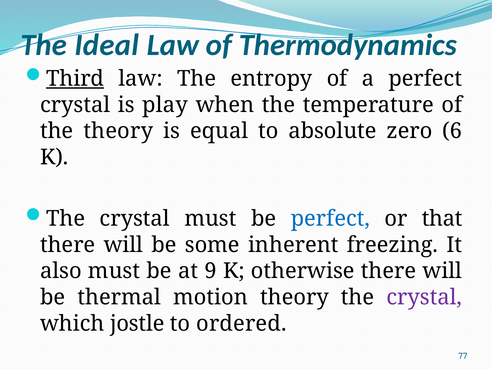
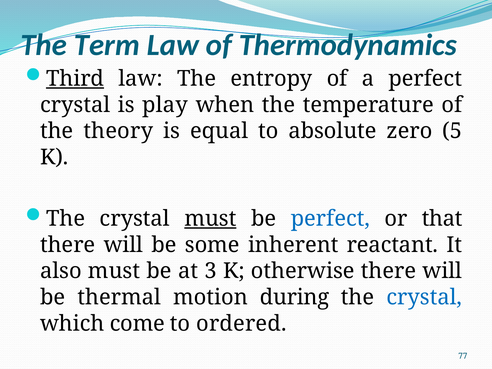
Ideal: Ideal -> Term (107, 45)
6: 6 -> 5 (452, 131)
must underline: none -> present (210, 219)
freezing: freezing -> reactant (392, 245)
9: 9 -> 3 (211, 271)
motion theory: theory -> during (295, 297)
crystal colour: purple -> blue (424, 297)
jostle: jostle -> come (137, 324)
